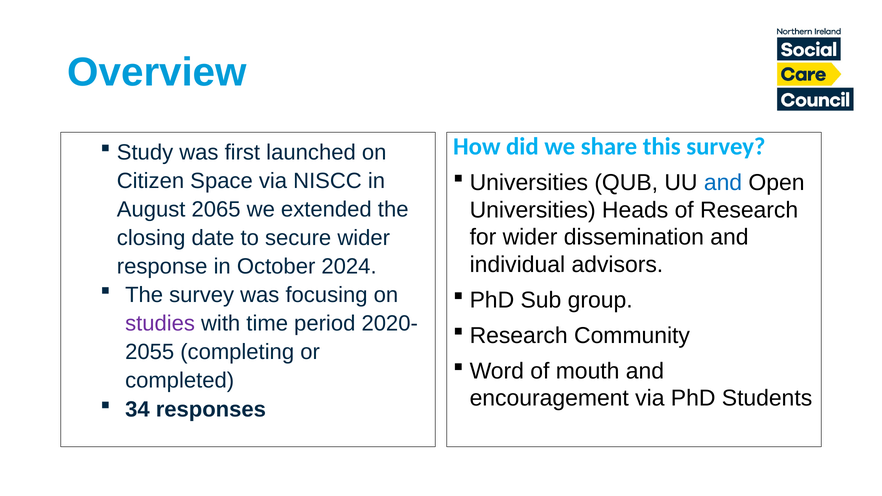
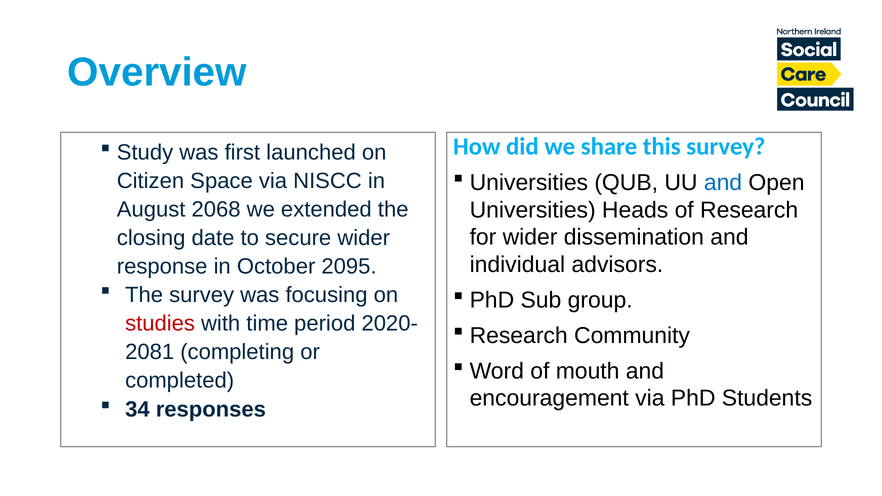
2065: 2065 -> 2068 (216, 209)
2024: 2024 -> 2095 (349, 267)
studies colour: purple -> red (160, 324)
2055: 2055 -> 2081 (150, 352)
